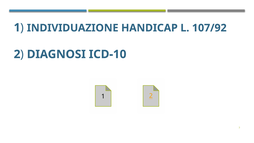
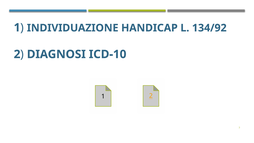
107/92: 107/92 -> 134/92 (209, 28)
